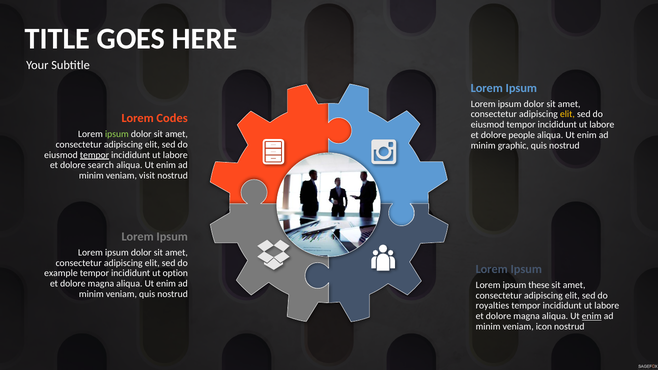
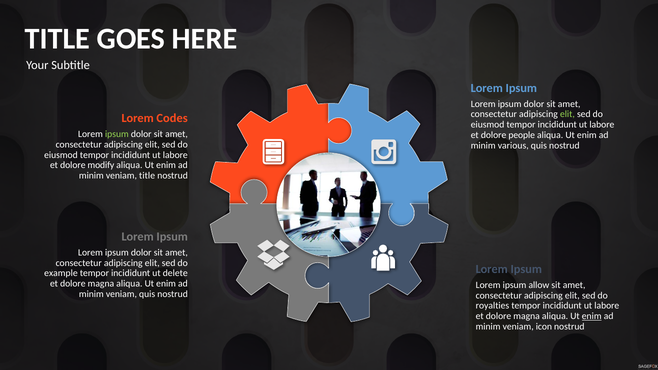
elit colour: yellow -> light green (567, 114)
graphic: graphic -> various (513, 145)
tempor underline: present -> none (94, 155)
search: search -> modify (101, 165)
veniam visit: visit -> title (147, 176)
option: option -> delete (175, 273)
these: these -> allow (539, 285)
